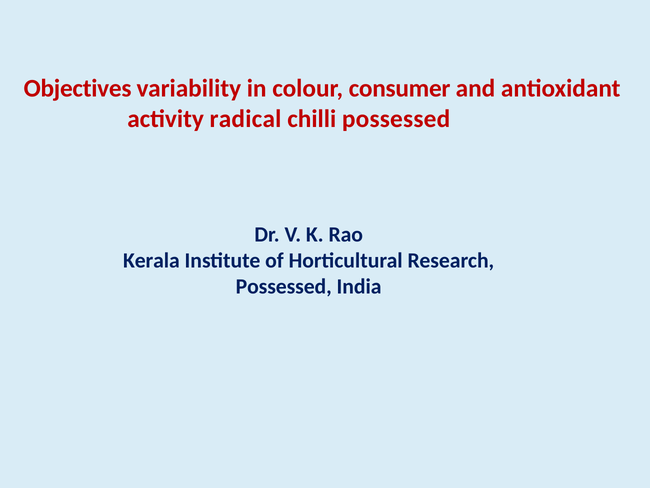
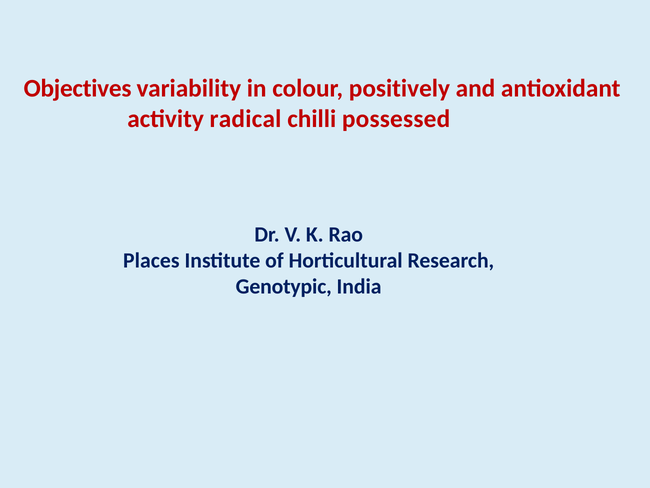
consumer: consumer -> positively (399, 88)
Kerala: Kerala -> Places (151, 260)
Possessed: Possessed -> Genotypic (284, 286)
